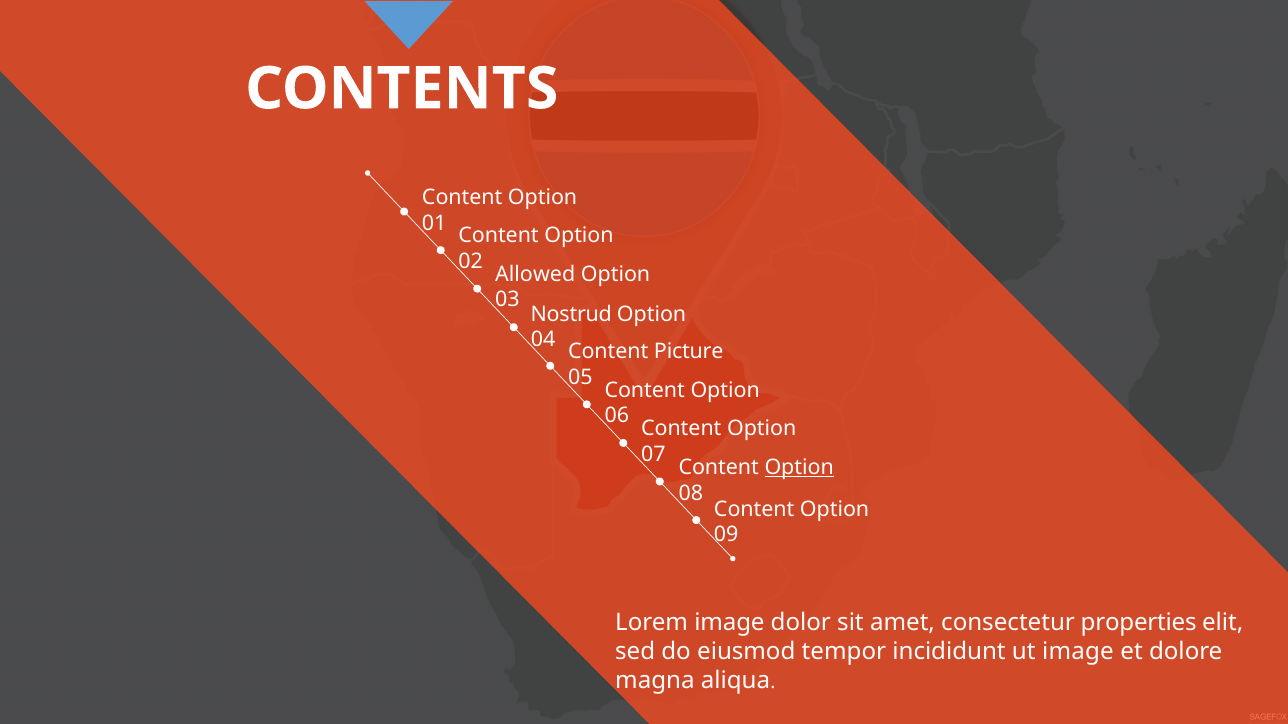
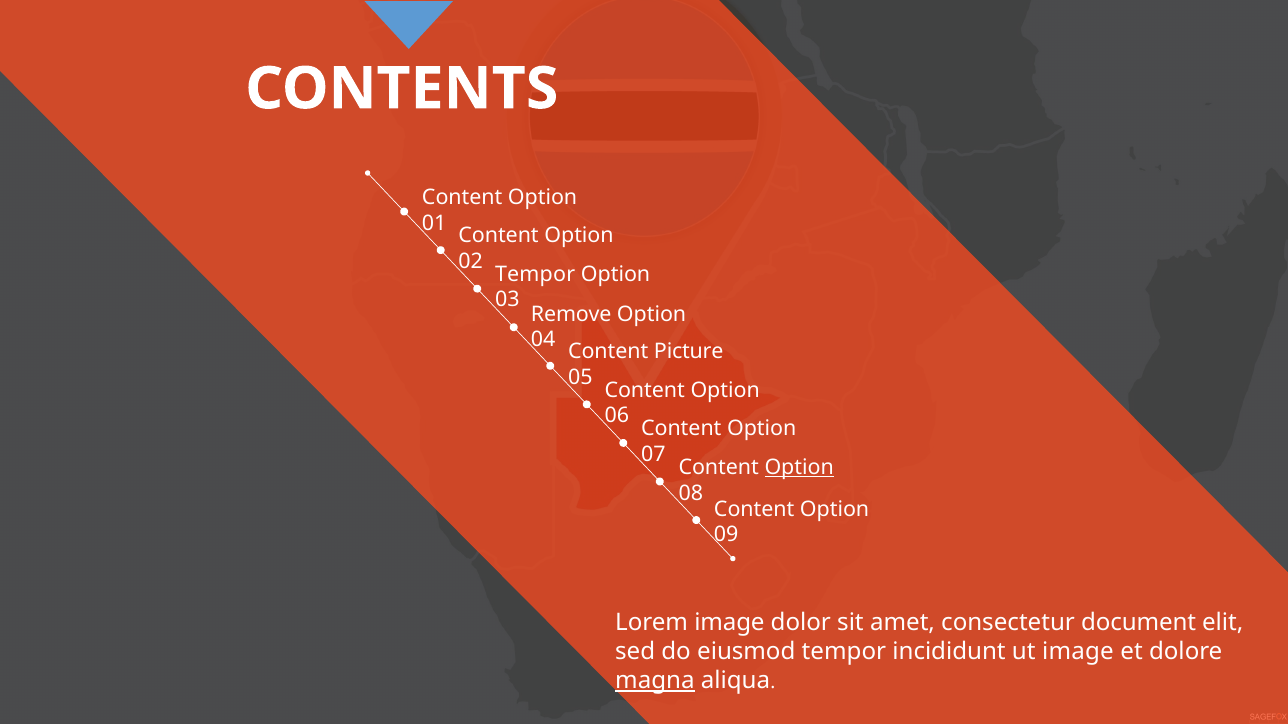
Allowed: Allowed -> Tempor (535, 274)
Nostrud: Nostrud -> Remove (571, 314)
properties: properties -> document (1139, 623)
magna underline: none -> present (655, 681)
